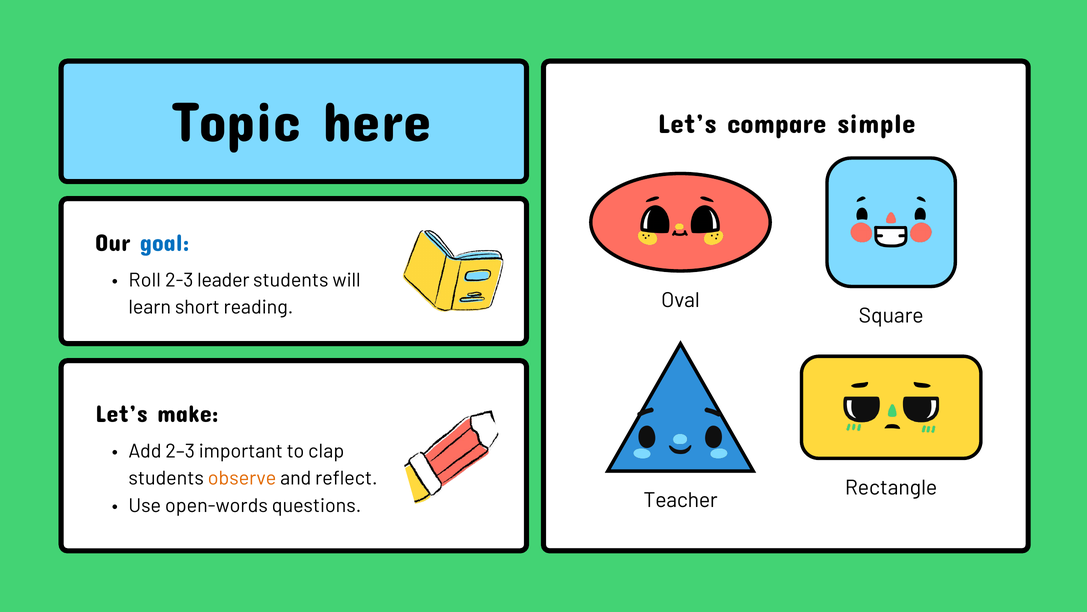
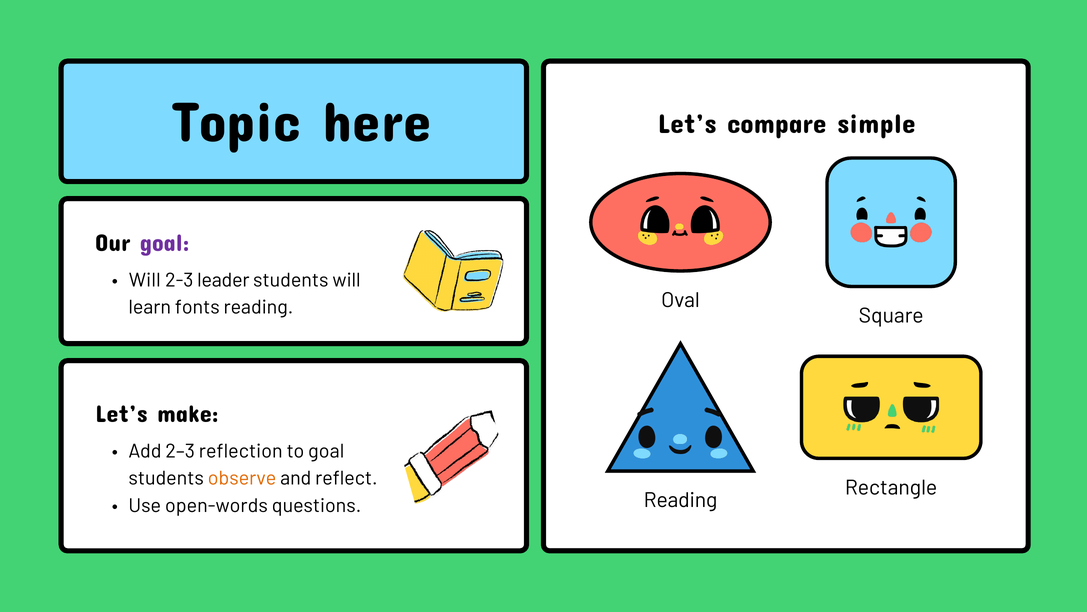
goal colour: blue -> purple (165, 243)
Roll: Roll -> Will (145, 280)
short: short -> fonts (197, 307)
important: important -> reflection (241, 451)
to clap: clap -> goal (326, 451)
Teacher: Teacher -> Reading (681, 500)
